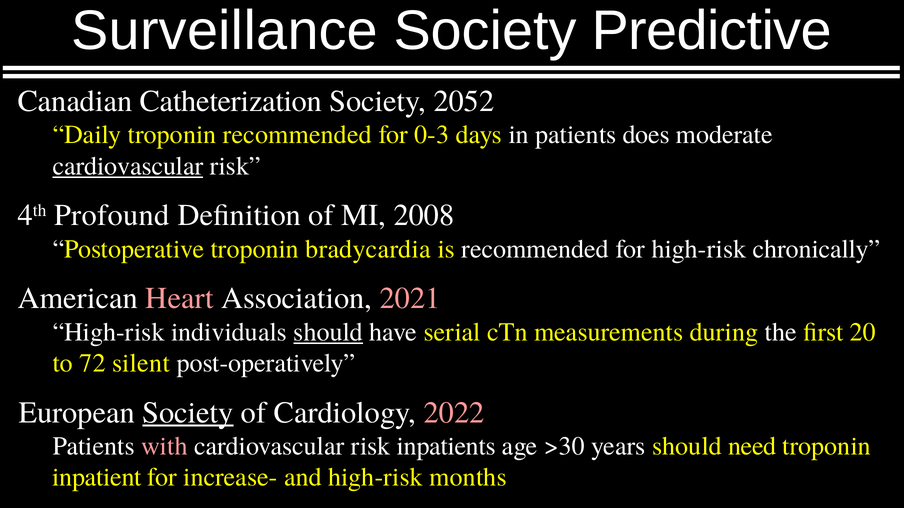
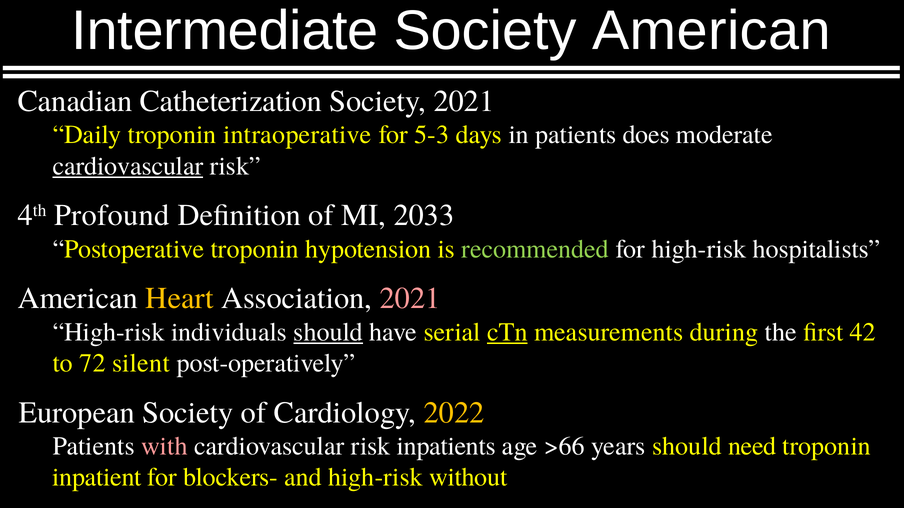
Surveillance: Surveillance -> Intermediate (225, 31)
Society Predictive: Predictive -> American (711, 31)
Society 2052: 2052 -> 2021 (464, 101)
troponin recommended: recommended -> intraoperative (297, 135)
0-3: 0-3 -> 5-3 (432, 135)
2008: 2008 -> 2033 (424, 216)
bradycardia: bradycardia -> hypotension (368, 249)
recommended colour: white -> light green (535, 249)
chronically: chronically -> hospitalists (817, 249)
Heart colour: pink -> yellow (180, 299)
cTn underline: none -> present (507, 332)
20: 20 -> 42 (863, 332)
Society underline: present -> none (188, 413)
2022 colour: pink -> yellow (454, 413)
>30: >30 -> >66 (564, 447)
increase-: increase- -> blockers- (231, 478)
months: months -> without (468, 478)
